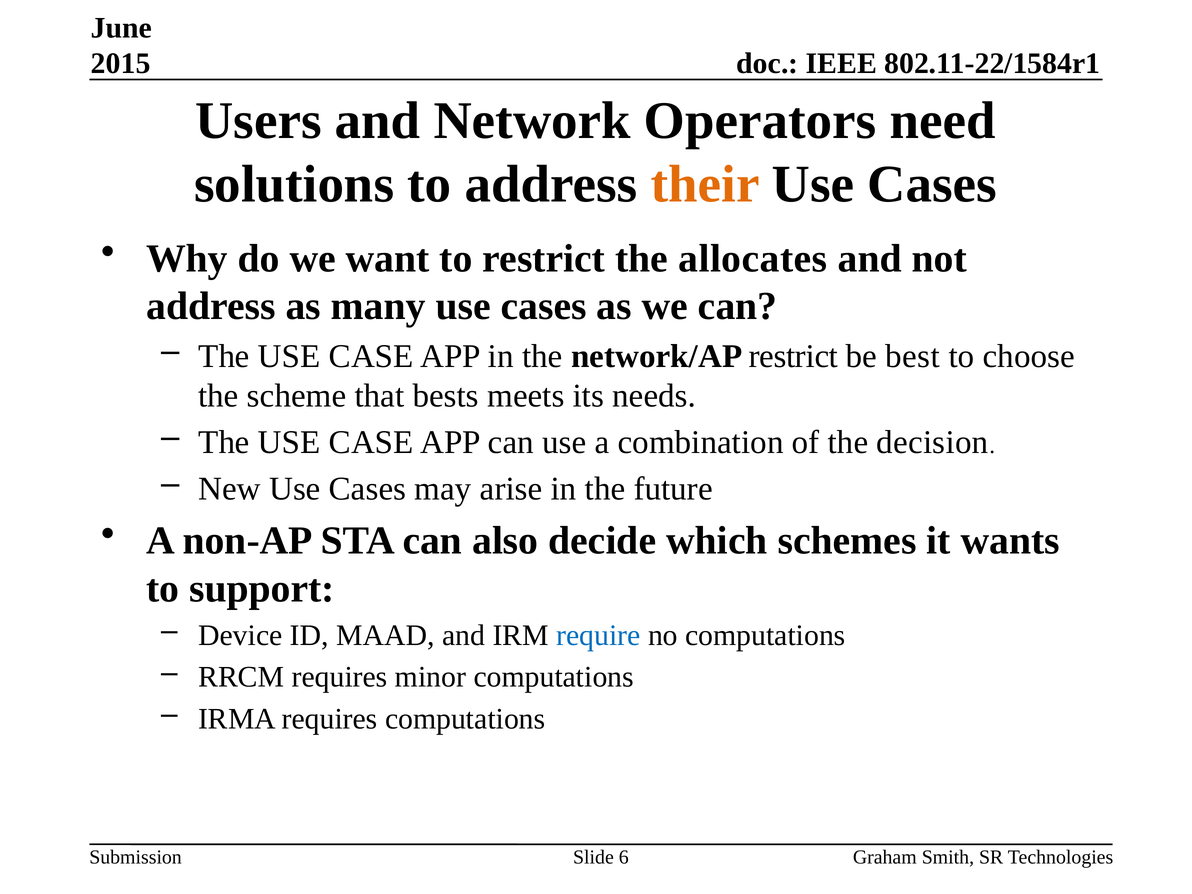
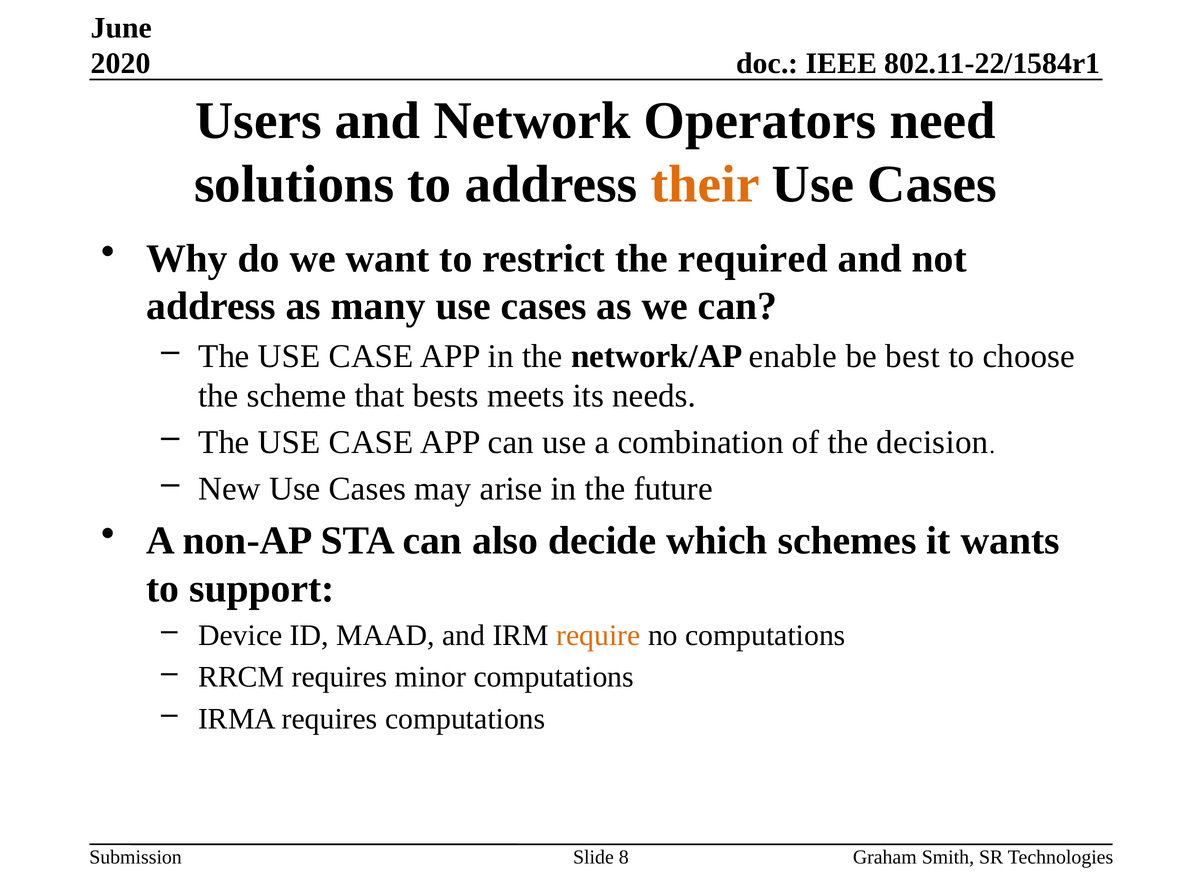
2015: 2015 -> 2020 (121, 64)
allocates: allocates -> required (753, 259)
network/AP restrict: restrict -> enable (793, 356)
require colour: blue -> orange (598, 635)
6: 6 -> 8 (624, 857)
